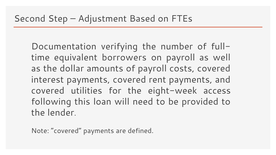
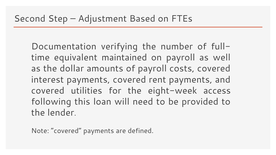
borrowers: borrowers -> maintained (124, 58)
